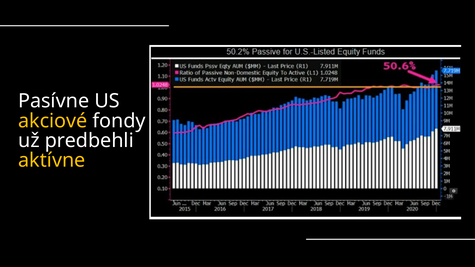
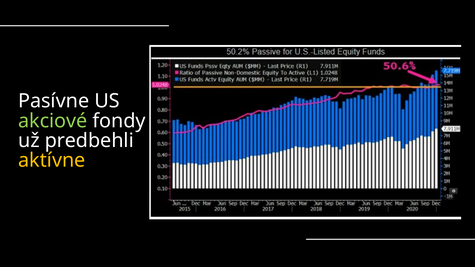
akciové colour: yellow -> light green (53, 121)
